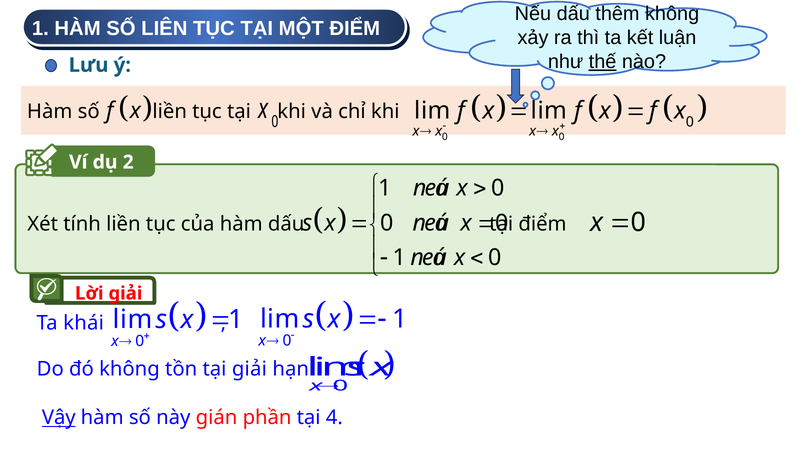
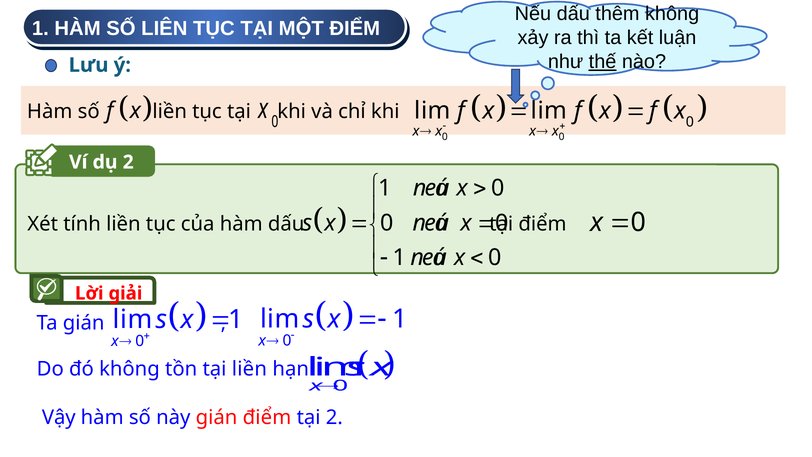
Ta khái: khái -> gián (84, 323)
tại giải: giải -> liền (249, 369)
Vậy underline: present -> none (59, 417)
gián phần: phần -> điểm (267, 417)
tại 4: 4 -> 2 (334, 417)
